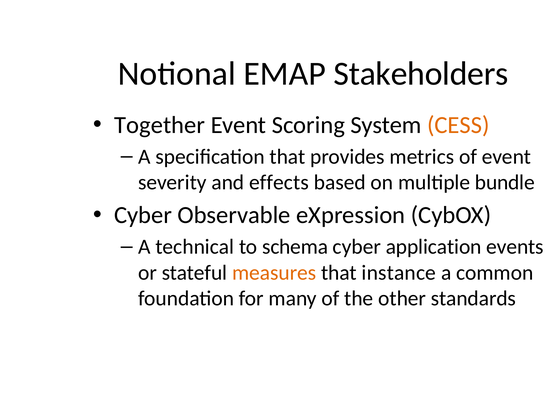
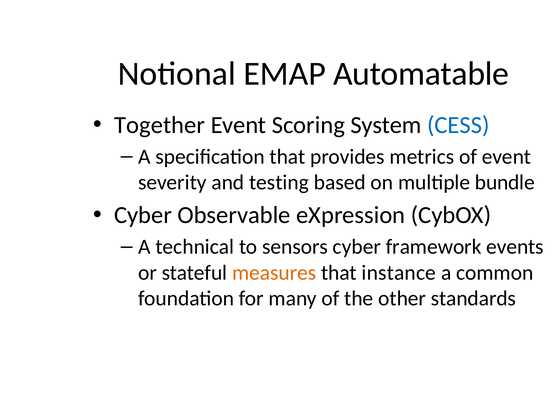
Stakeholders: Stakeholders -> Automatable (421, 74)
CESS colour: orange -> blue (458, 125)
effects: effects -> testing (279, 183)
schema: schema -> sensors (295, 247)
application: application -> framework (434, 247)
